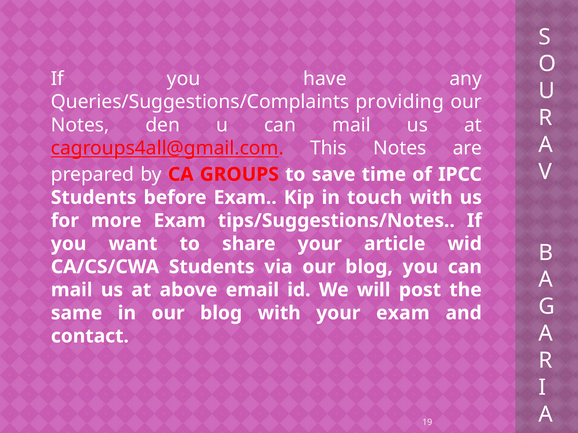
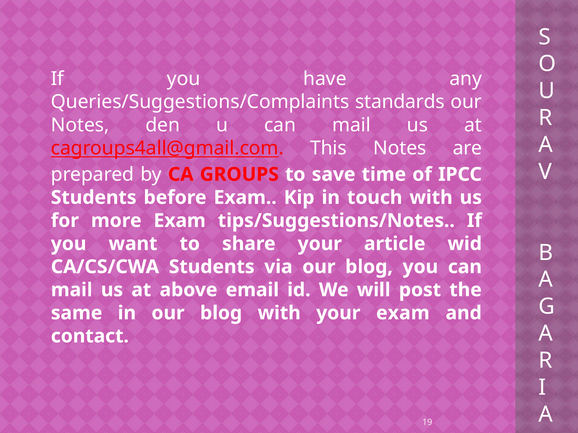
providing: providing -> standards (400, 102)
